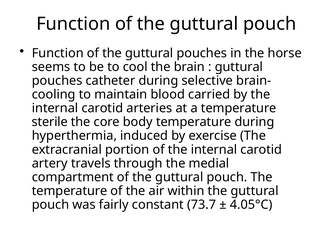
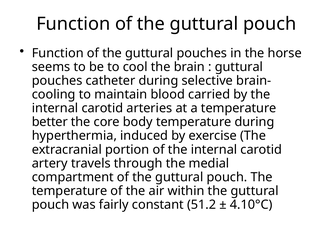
sterile: sterile -> better (50, 122)
73.7: 73.7 -> 51.2 (202, 204)
4.05°C: 4.05°C -> 4.10°C (251, 204)
